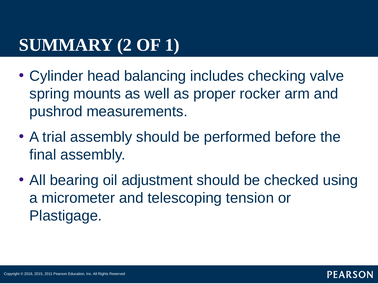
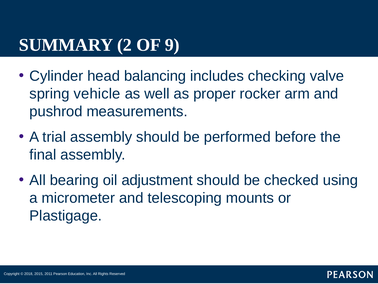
1: 1 -> 9 (172, 45)
mounts: mounts -> vehicle (97, 94)
tension: tension -> mounts (250, 198)
